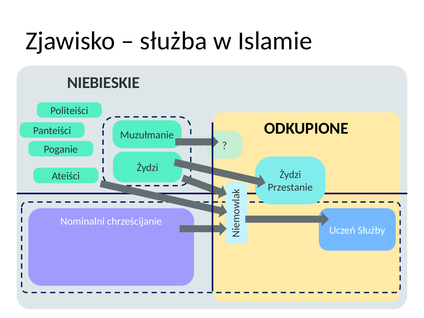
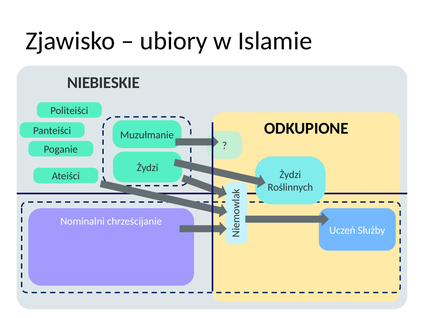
służba: służba -> ubiory (174, 41)
Przestanie: Przestanie -> Roślinnych (290, 187)
